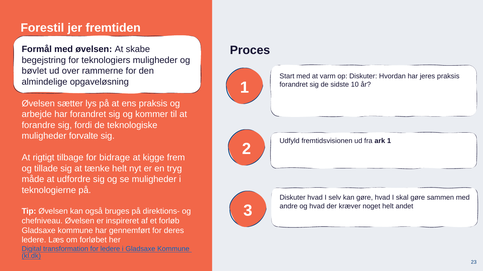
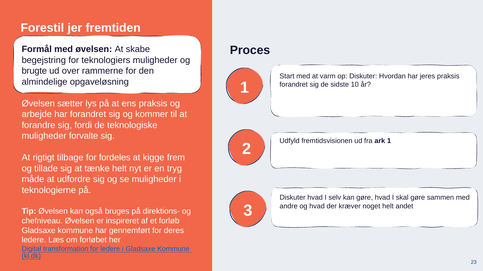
bøvlet: bøvlet -> brugte (34, 71)
bidrage: bidrage -> fordeles (115, 158)
